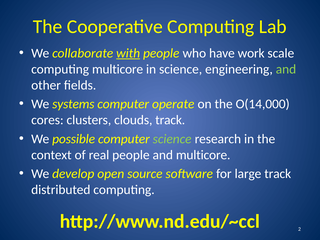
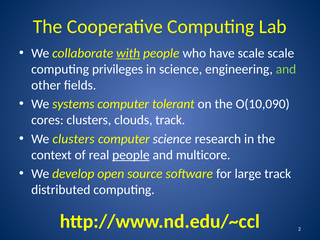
have work: work -> scale (251, 53)
computing multicore: multicore -> privileges (118, 69)
operate: operate -> tolerant (173, 104)
O(14,000: O(14,000 -> O(10,090 (263, 104)
We possible: possible -> clusters (74, 139)
science colour: light green -> white (172, 139)
people underline: none -> present (131, 155)
